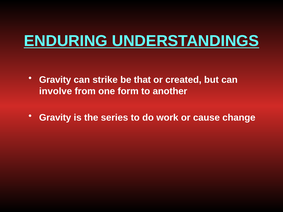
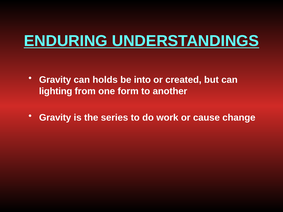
strike: strike -> holds (105, 80)
that: that -> into (142, 80)
involve: involve -> lighting (56, 91)
